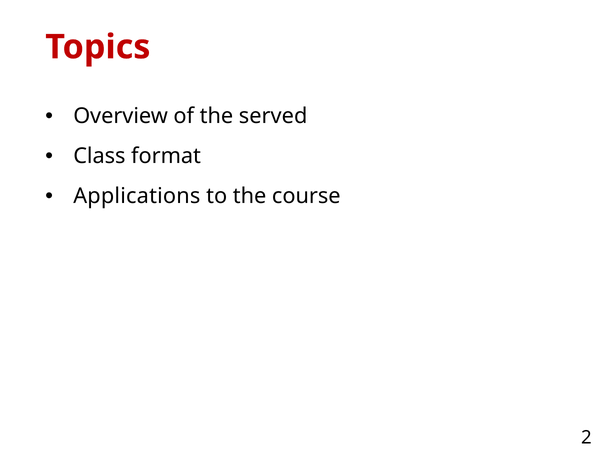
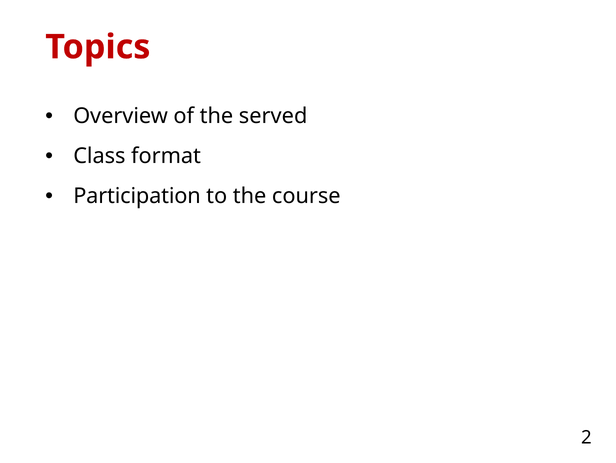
Applications: Applications -> Participation (137, 196)
